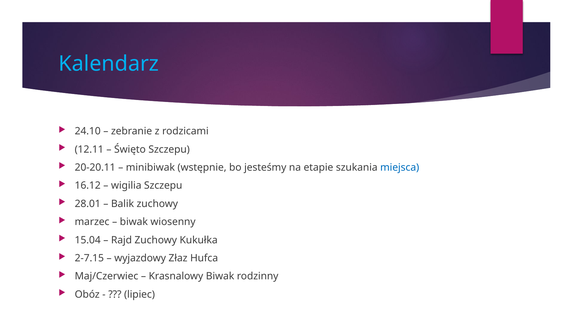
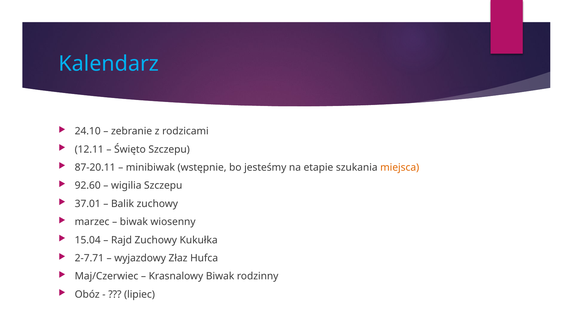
20-20.11: 20-20.11 -> 87-20.11 (95, 168)
miejsca colour: blue -> orange (400, 168)
16.12: 16.12 -> 92.60 (88, 186)
28.01: 28.01 -> 37.01 (88, 204)
2-7.15: 2-7.15 -> 2-7.71 (89, 258)
